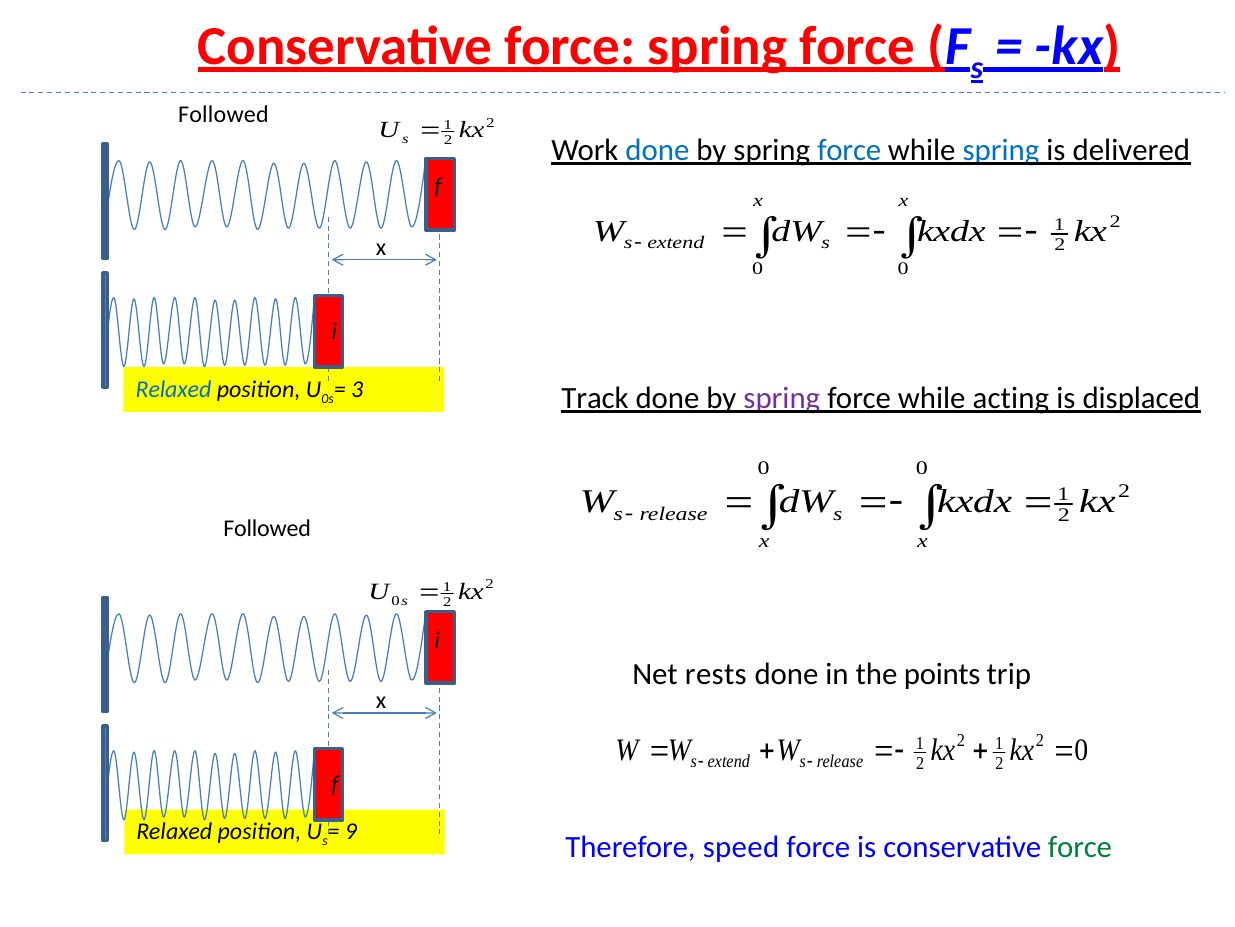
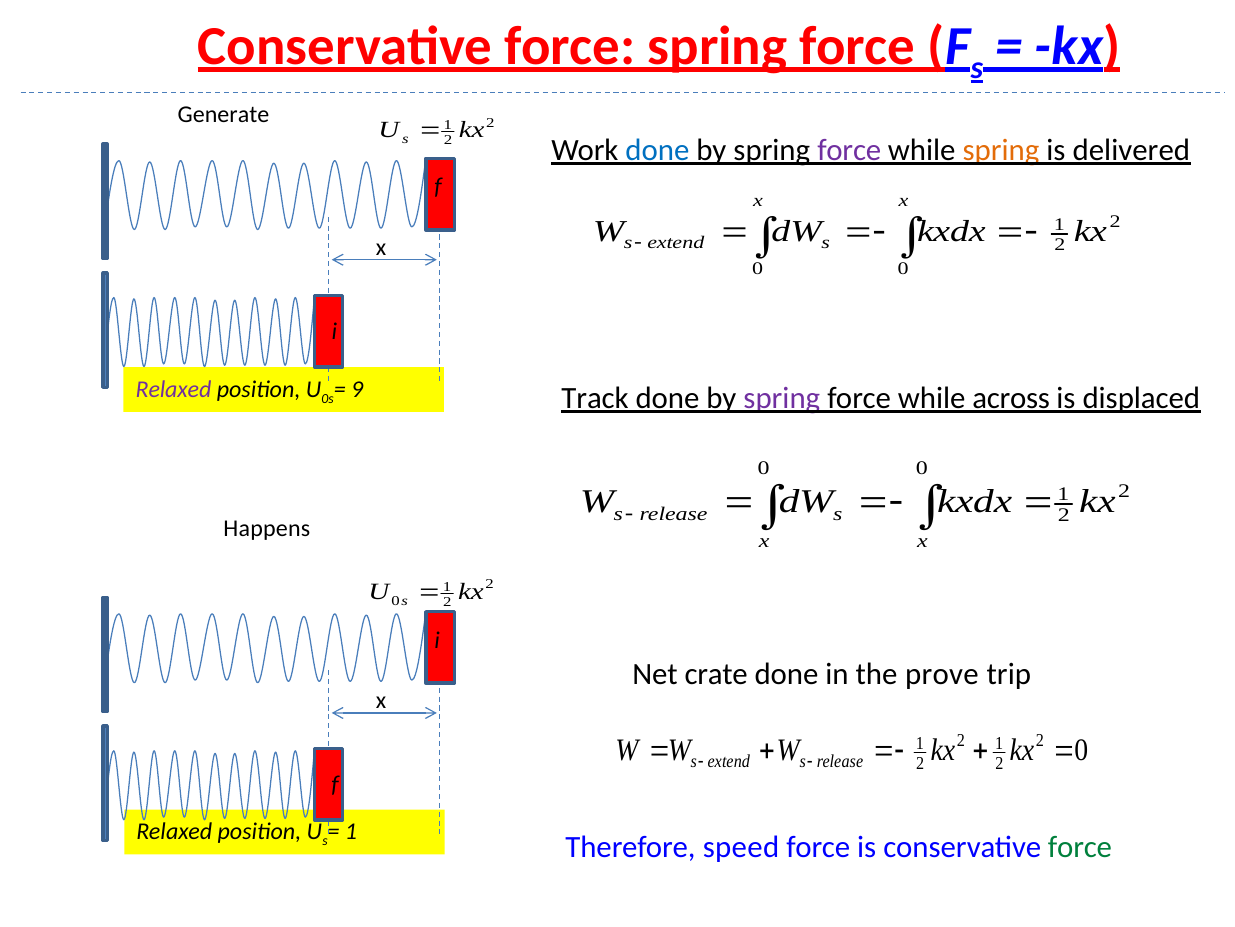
Followed: Followed -> Generate (224, 115)
force colour: blue -> purple (849, 150)
spring colour: blue -> orange (1001, 150)
Relaxed colour: blue -> purple (174, 389)
3: 3 -> 9 (357, 389)
acting: acting -> across (1011, 398)
Followed: Followed -> Happens (267, 529)
rests: rests -> crate (716, 674)
points: points -> prove (942, 674)
9: 9 -> 1 (351, 831)
